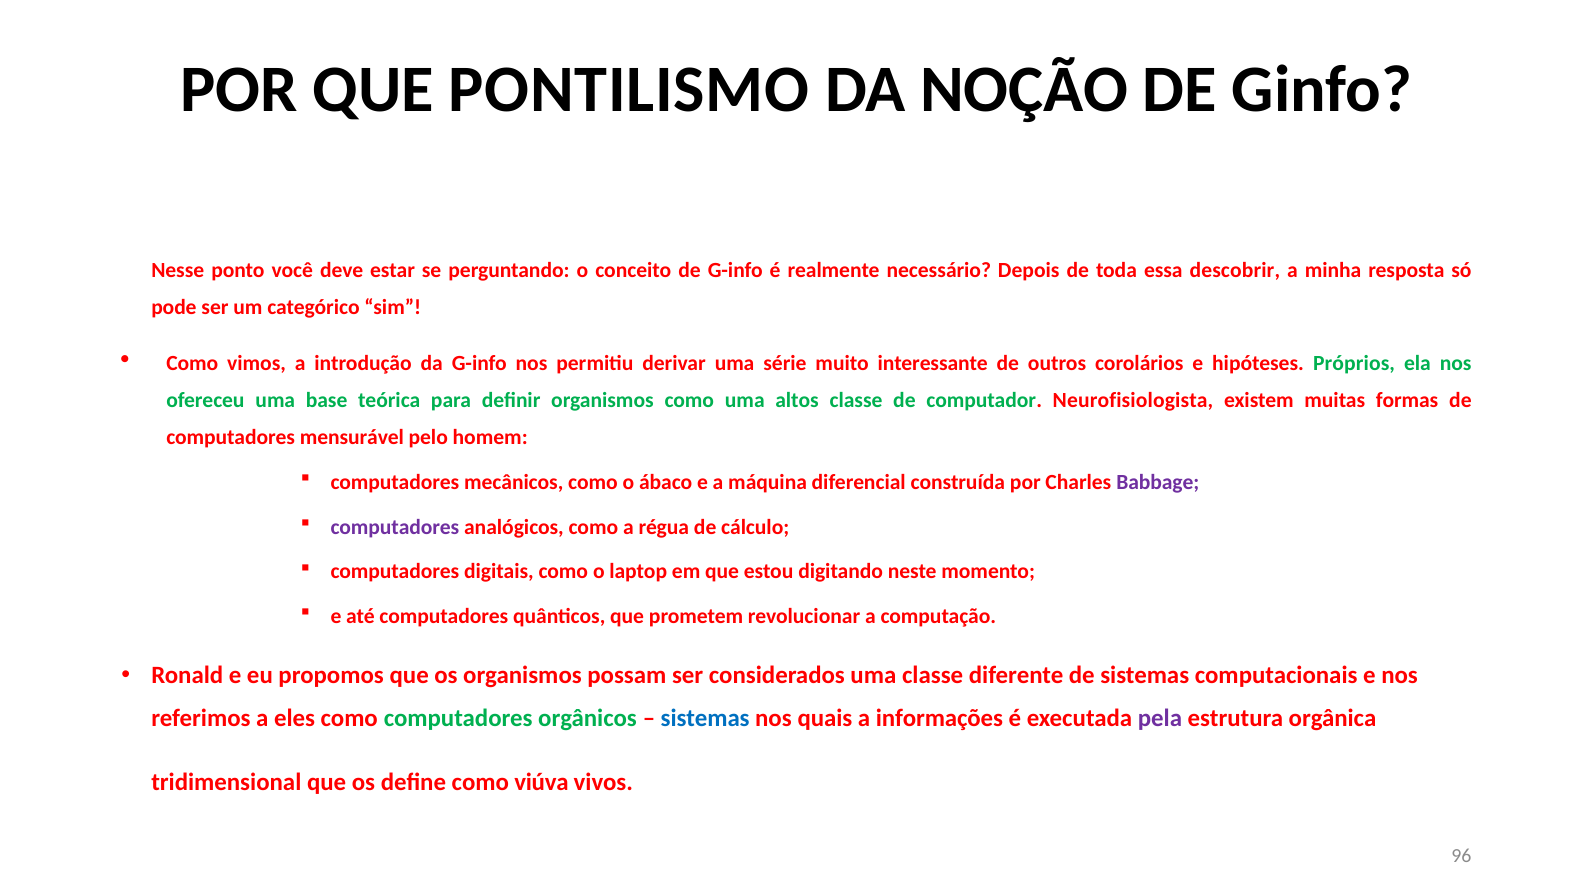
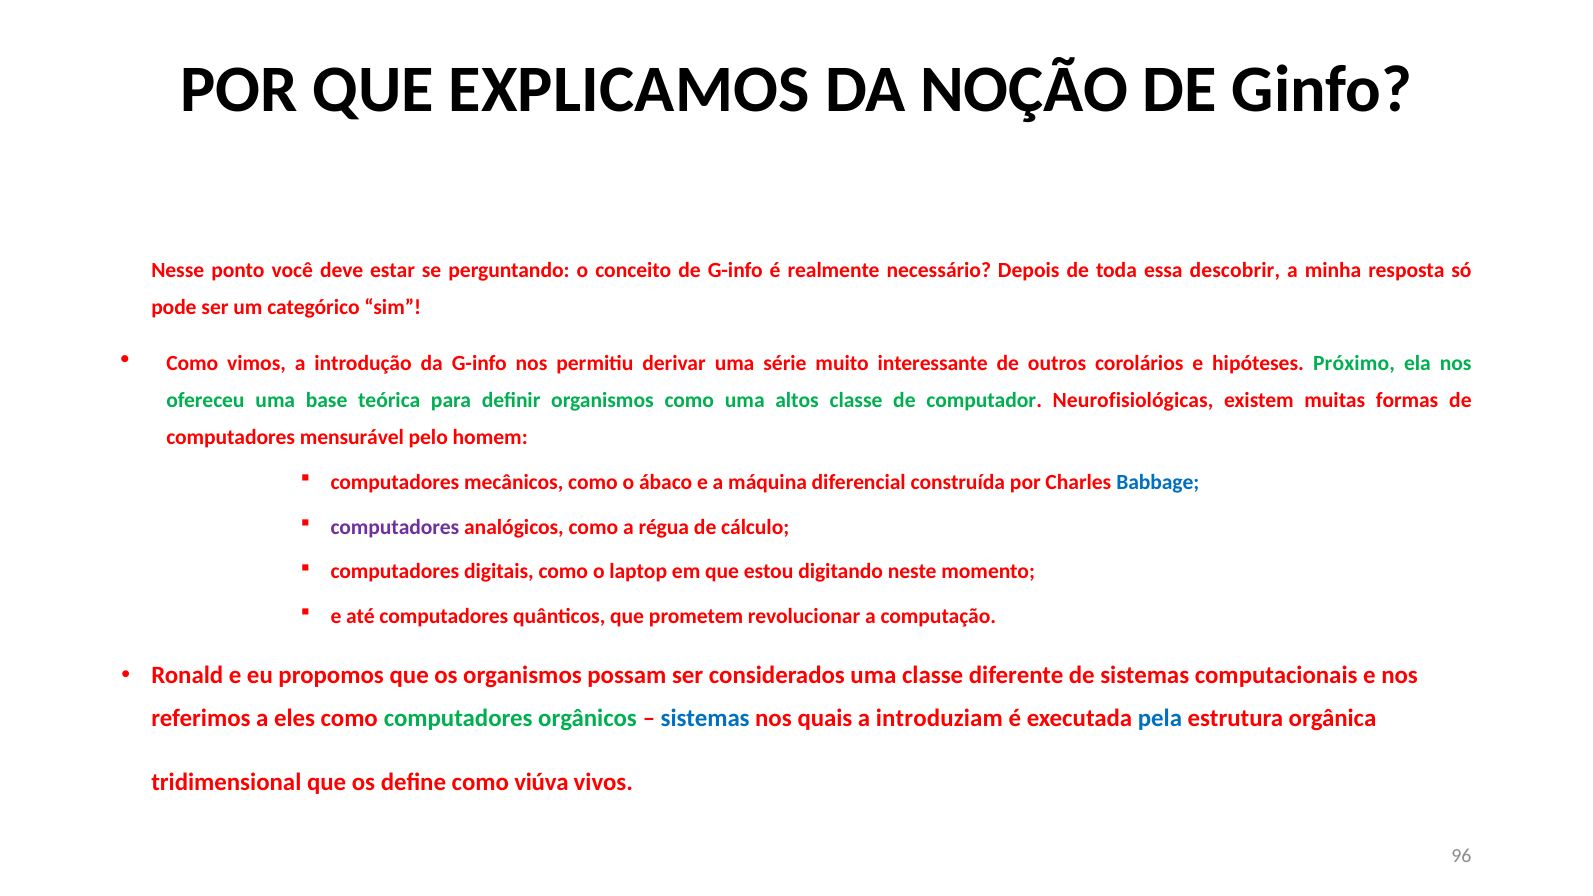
PONTILISMO: PONTILISMO -> EXPLICAMOS (629, 90)
Próprios: Próprios -> Próximo (1354, 363)
Neurofisiologista: Neurofisiologista -> Neurofisiológicas (1133, 400)
Babbage colour: purple -> blue (1158, 482)
informações: informações -> introduziam (939, 719)
pela colour: purple -> blue (1160, 719)
